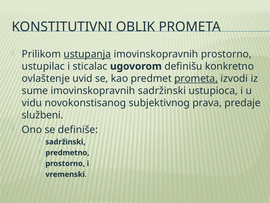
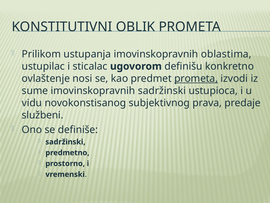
ustupanja underline: present -> none (87, 54)
imovinskopravnih prostorno: prostorno -> oblastima (226, 54)
uvid: uvid -> nosi (82, 78)
